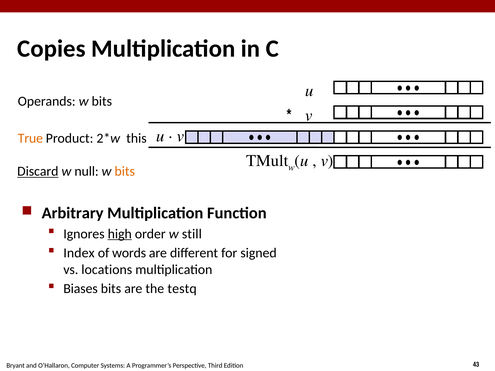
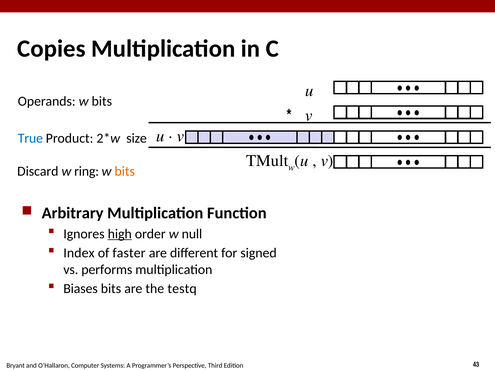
True colour: orange -> blue (30, 139)
this: this -> size (137, 139)
Discard underline: present -> none (38, 171)
null: null -> ring (87, 171)
still: still -> null (192, 234)
words: words -> faster (129, 253)
locations: locations -> performs (107, 270)
